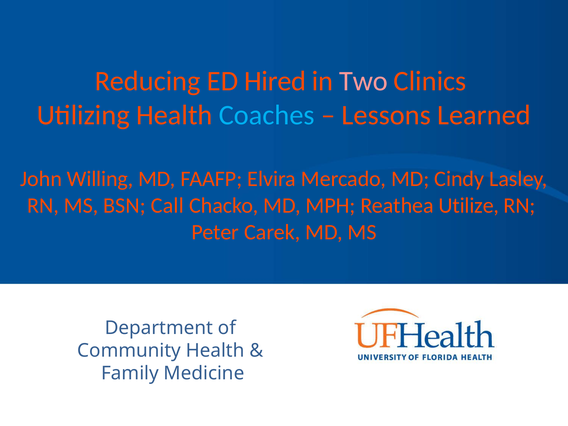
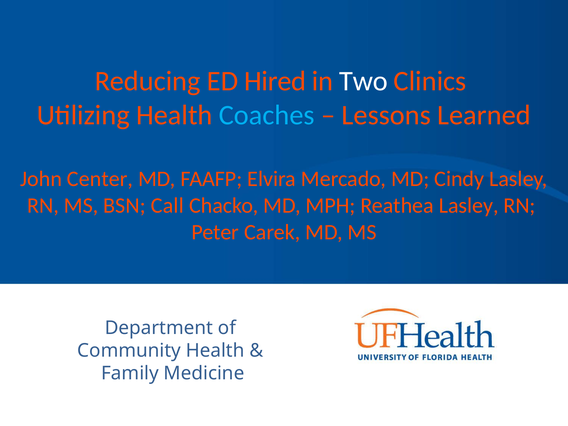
Two colour: pink -> white (364, 81)
Willing: Willing -> Center (100, 179)
Reathea Utilize: Utilize -> Lasley (469, 206)
